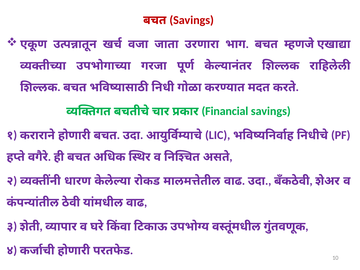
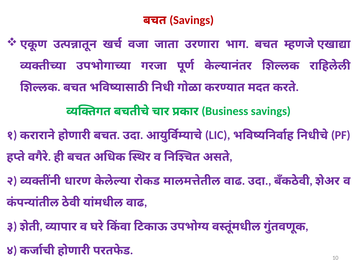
Financial: Financial -> Business (225, 111)
